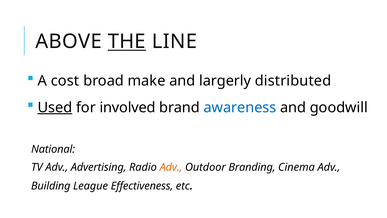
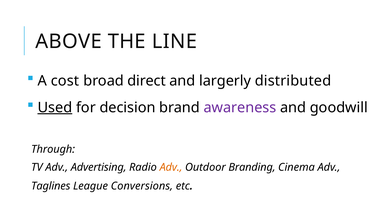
THE underline: present -> none (127, 42)
make: make -> direct (147, 81)
involved: involved -> decision (128, 107)
awareness colour: blue -> purple (240, 107)
National: National -> Through (53, 149)
Building: Building -> Taglines (51, 186)
Effectiveness: Effectiveness -> Conversions (142, 186)
